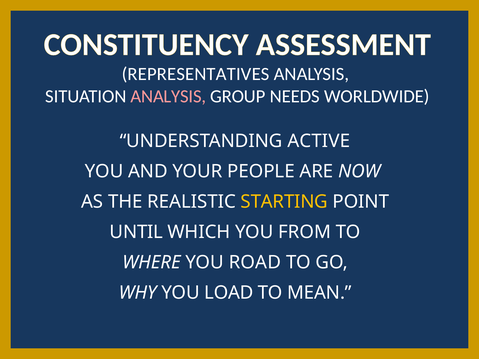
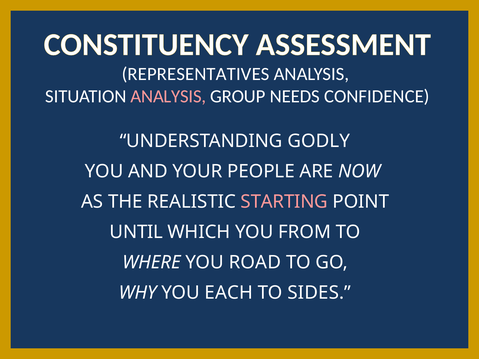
WORLDWIDE: WORLDWIDE -> CONFIDENCE (377, 96)
ACTIVE: ACTIVE -> GODLY (319, 141)
STARTING colour: yellow -> pink (284, 202)
LOAD: LOAD -> EACH (229, 293)
MEAN: MEAN -> SIDES (319, 293)
